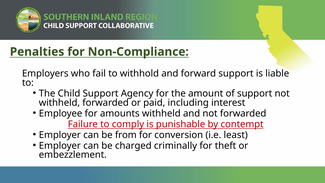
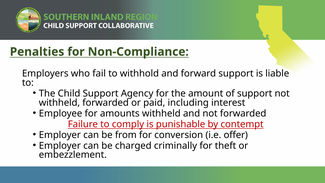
least: least -> offer (236, 135)
